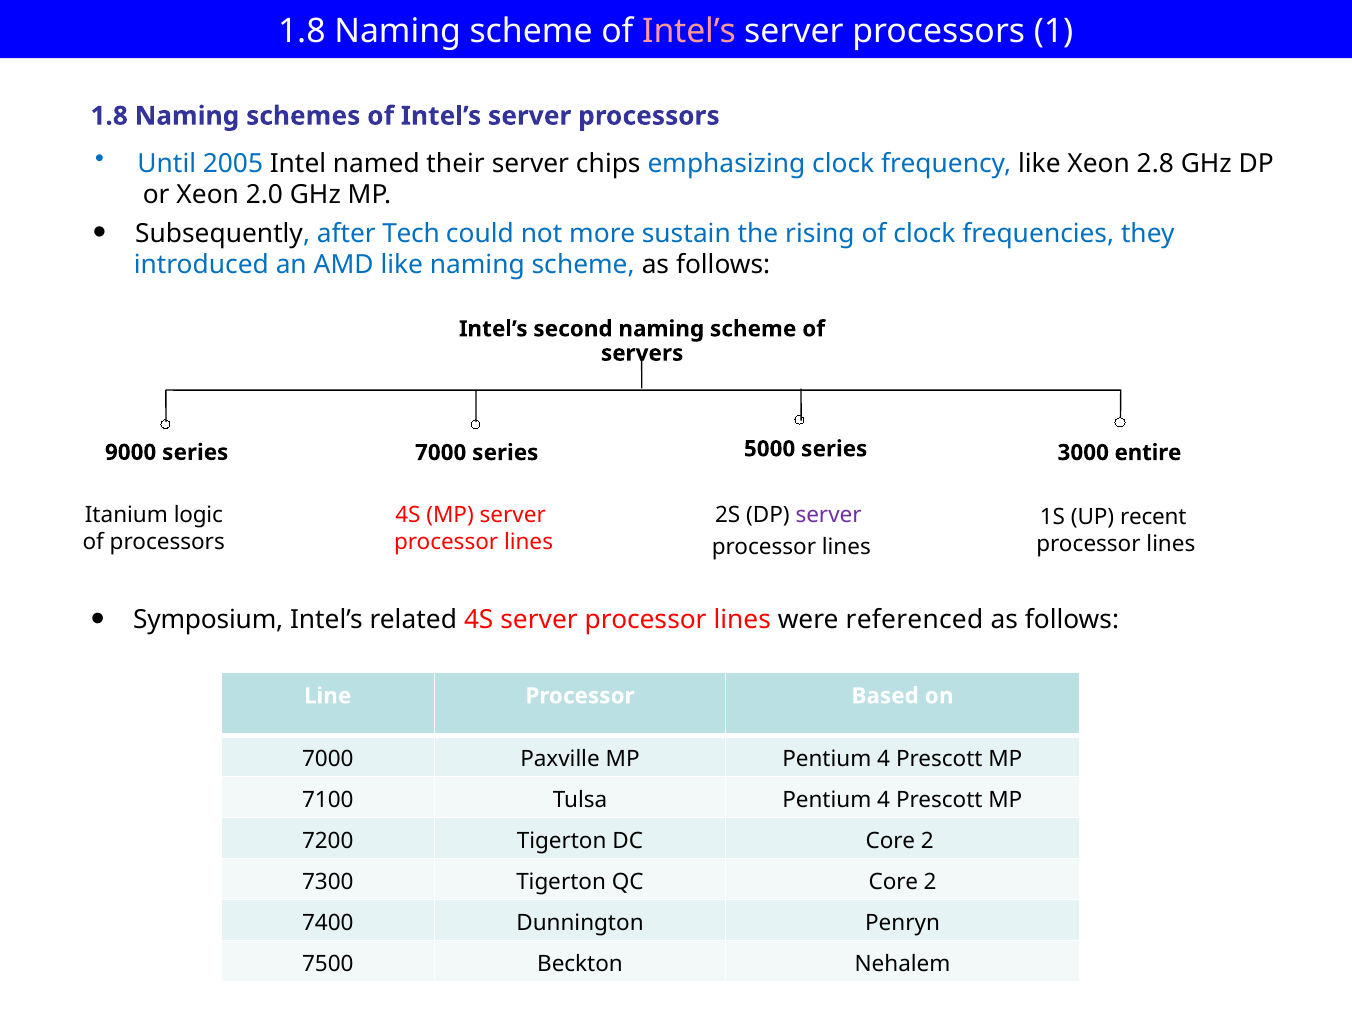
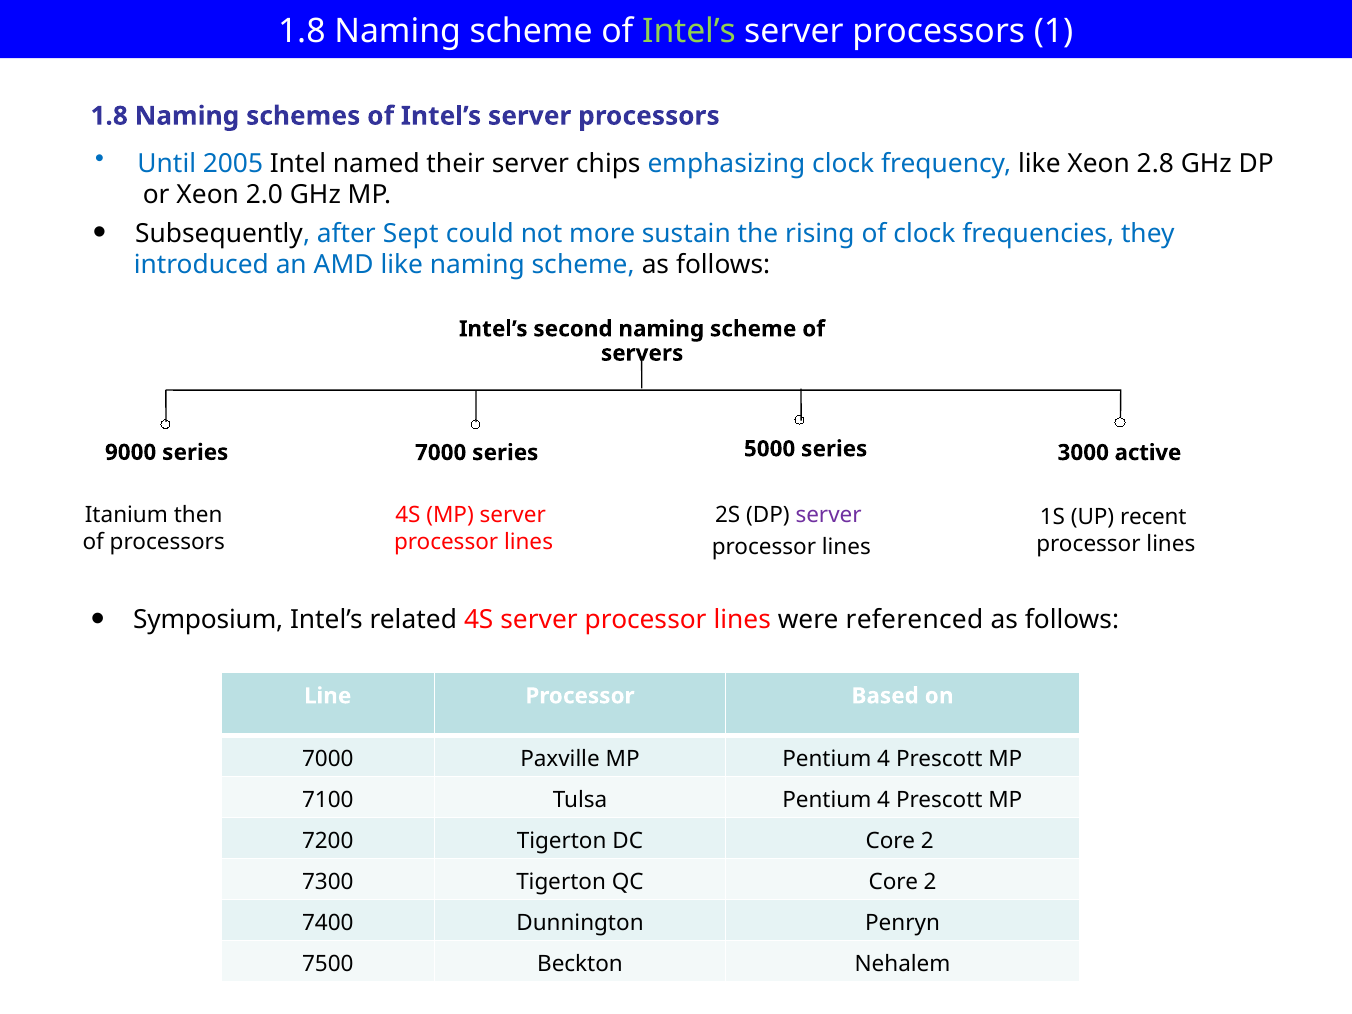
Intel’s colour: pink -> light green (689, 31)
Tech: Tech -> Sept (411, 234)
entire: entire -> active (1148, 453)
logic: logic -> then (198, 515)
